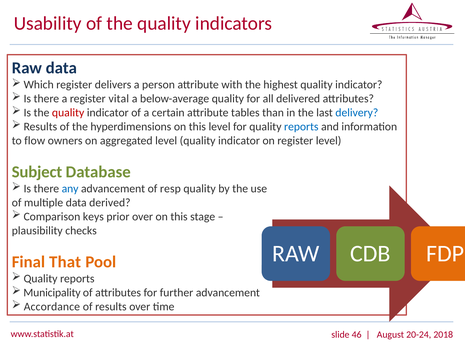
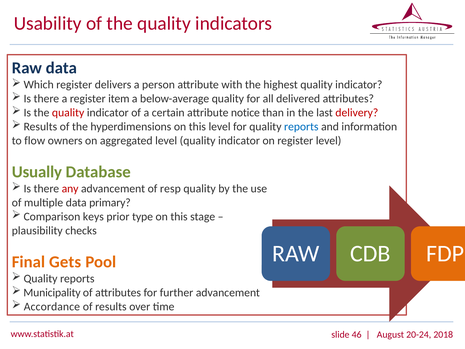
vital: vital -> item (119, 99)
tables: tables -> notice (245, 113)
delivery colour: blue -> red (357, 113)
Subject: Subject -> Usually (37, 172)
any colour: blue -> red (70, 189)
derived: derived -> primary (110, 202)
prior over: over -> type (143, 216)
That: That -> Gets (65, 262)
